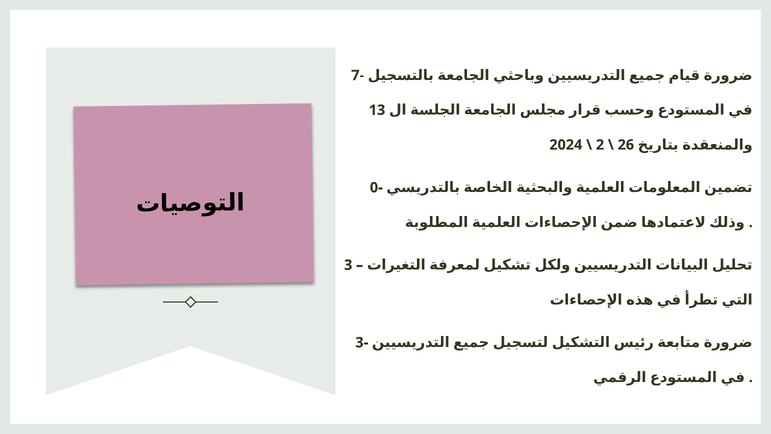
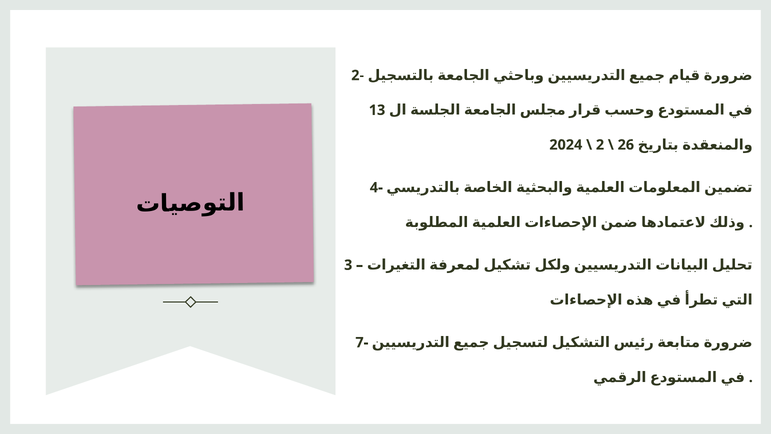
7-: 7- -> 2- (358, 75)
0-: 0- -> 4- (376, 187)
3-: 3- -> 7- (362, 342)
